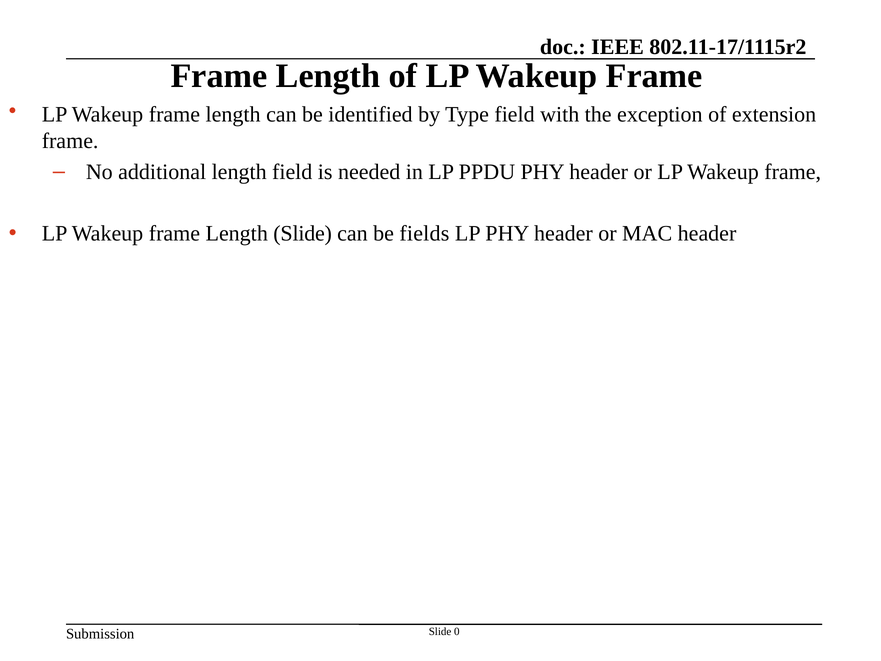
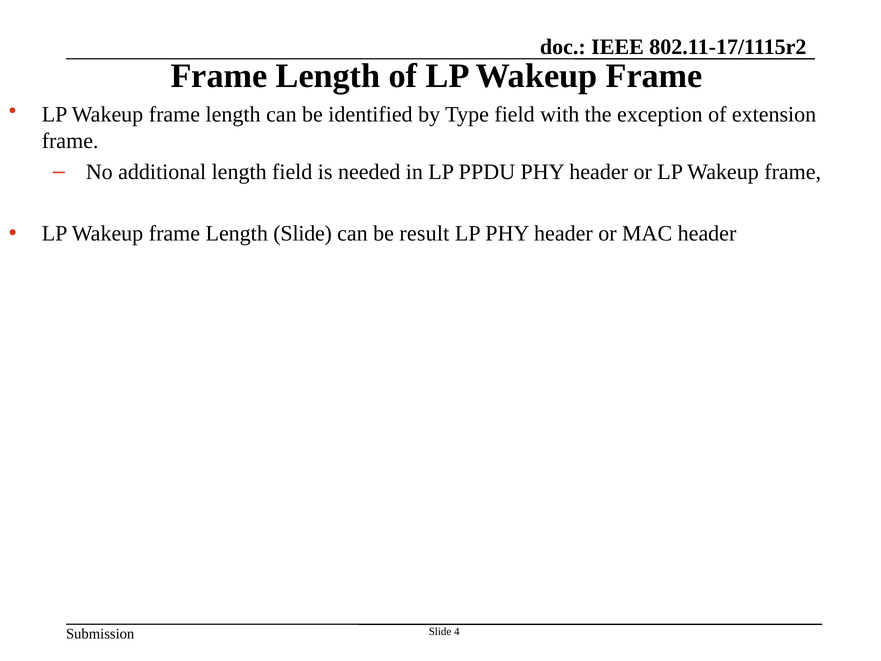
fields: fields -> result (424, 234)
0: 0 -> 4 (457, 631)
